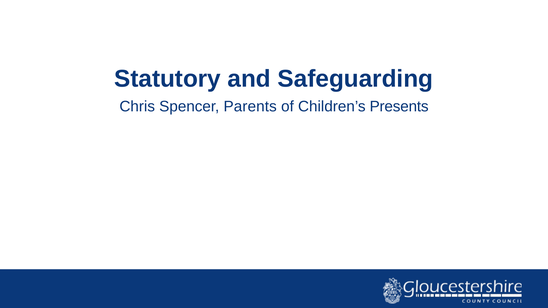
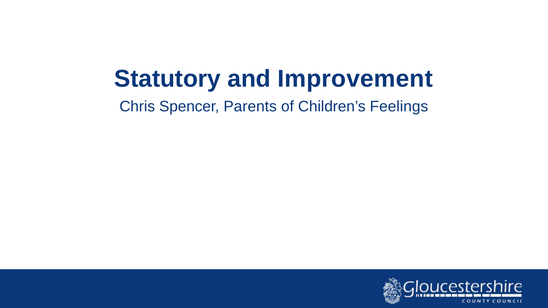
Safeguarding: Safeguarding -> Improvement (355, 79)
Presents: Presents -> Feelings (399, 107)
